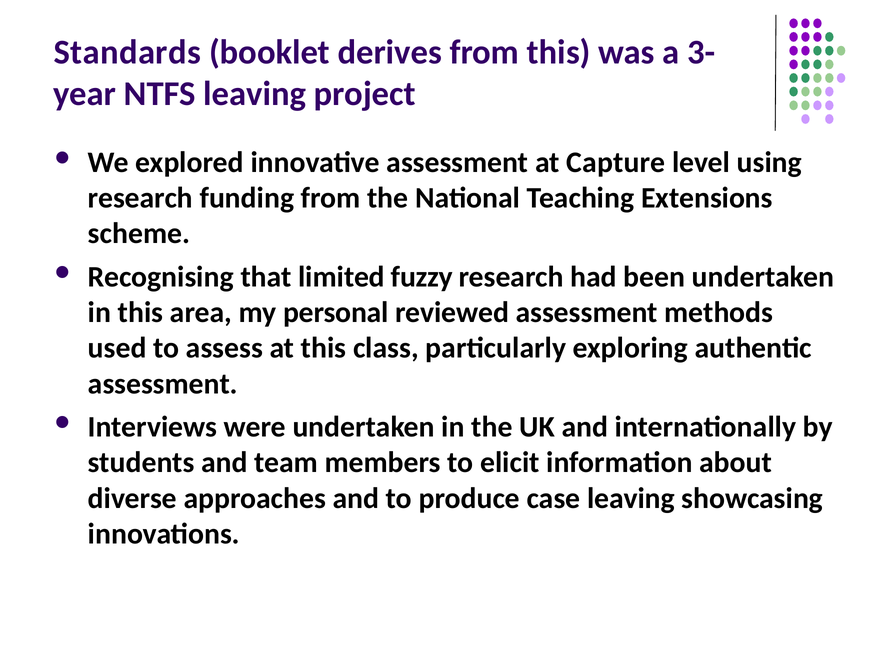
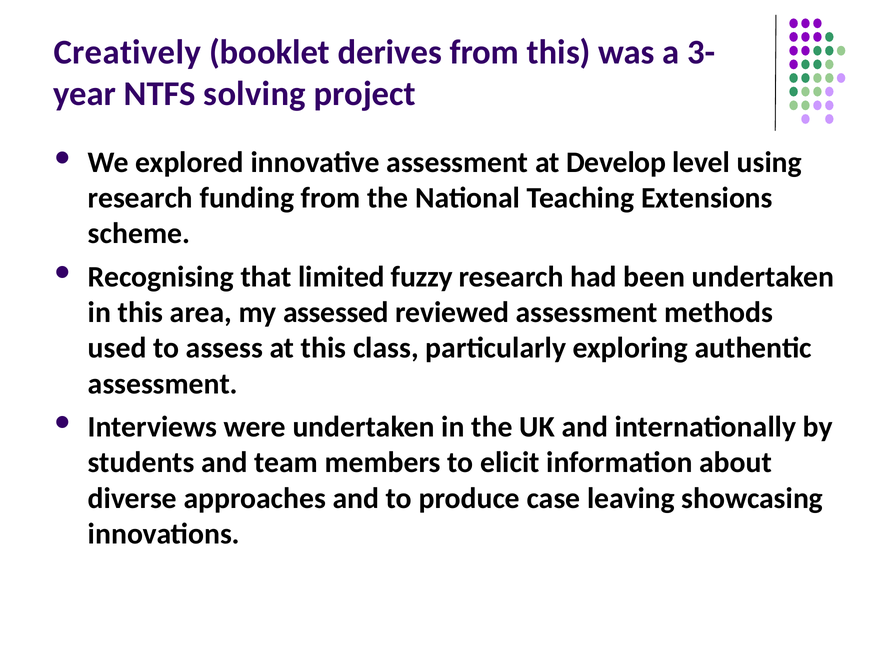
Standards: Standards -> Creatively (127, 52)
NTFS leaving: leaving -> solving (255, 94)
Capture: Capture -> Develop (616, 162)
personal: personal -> assessed (336, 312)
